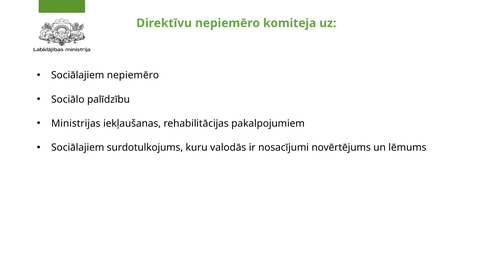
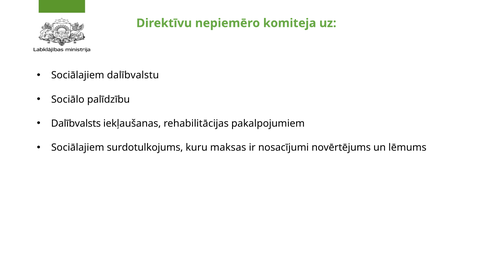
Sociālajiem nepiemēro: nepiemēro -> dalībvalstu (133, 75)
Ministrijas: Ministrijas -> Dalībvalsts (76, 123)
valodās: valodās -> maksas (228, 147)
